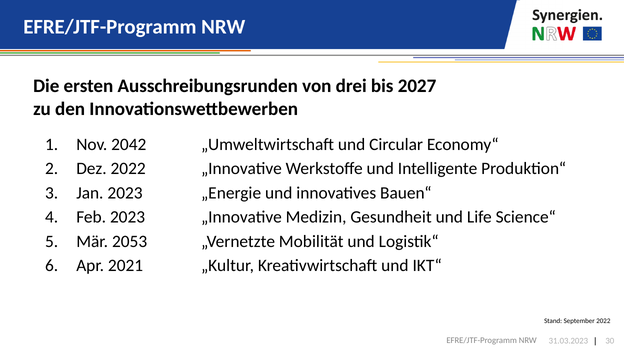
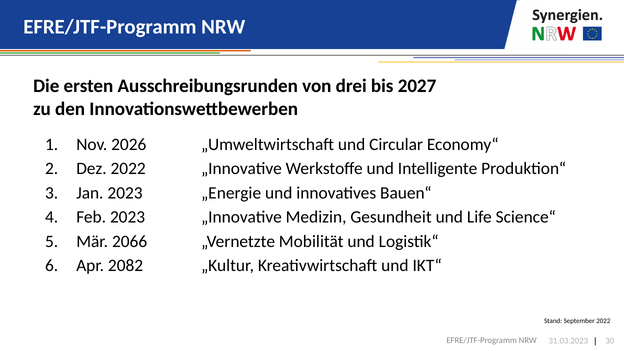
2042: 2042 -> 2026 (129, 144)
2053: 2053 -> 2066 (130, 241)
2021: 2021 -> 2082 (126, 266)
